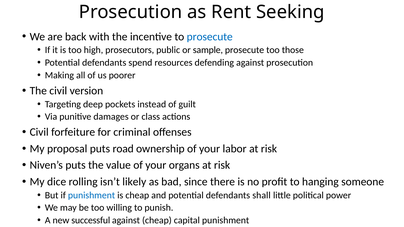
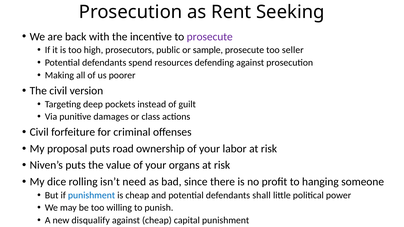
prosecute colour: blue -> purple (210, 37)
those: those -> seller (293, 50)
likely: likely -> need (134, 182)
successful: successful -> disqualify (91, 220)
